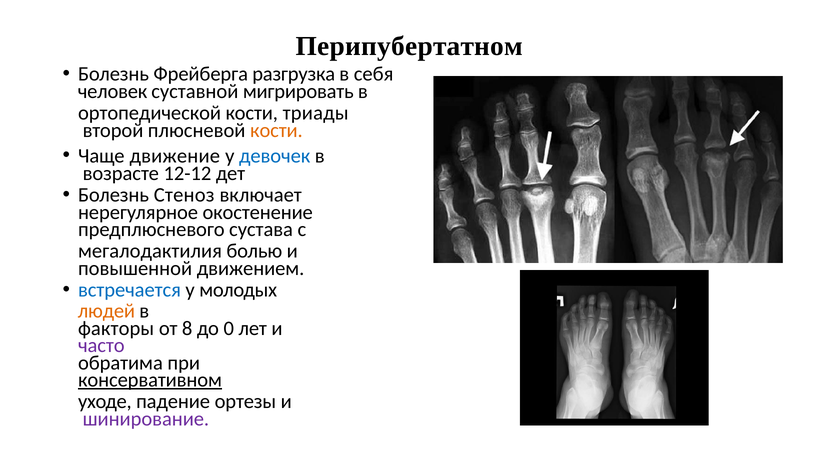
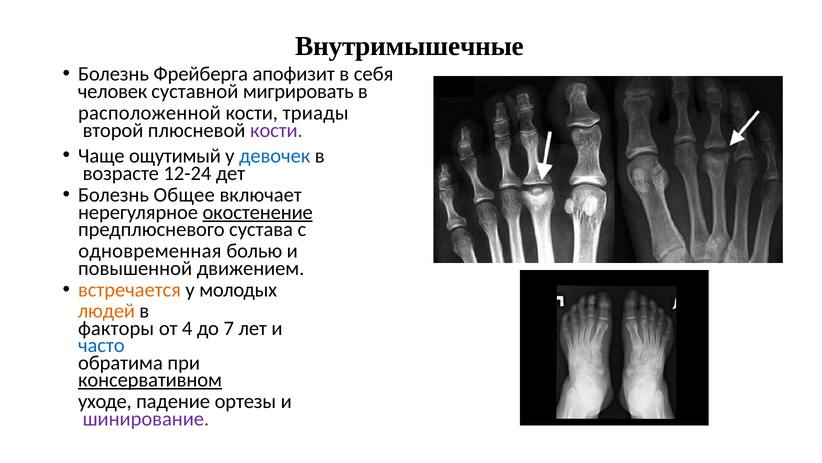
Перипубертатном: Перипубертатном -> Внутримышечные (410, 46)
разгрузка: разгрузка -> апофизит (294, 74)
ортопедической: ортопедической -> расположенной (149, 113)
кости colour: orange -> purple (276, 130)
движение: движение -> ощутимый (175, 156)
12-12: 12-12 -> 12-24 (187, 173)
Стеноз: Стеноз -> Общее (184, 195)
окостенение underline: none -> present (258, 212)
мегалодактилия: мегалодактилия -> одновременная (150, 251)
встречается colour: blue -> orange (129, 290)
8: 8 -> 4 (187, 328)
0: 0 -> 7 (229, 328)
часто colour: purple -> blue (101, 345)
